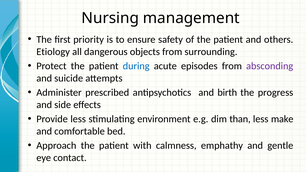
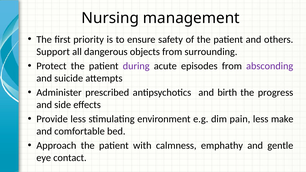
Etiology: Etiology -> Support (53, 52)
during colour: blue -> purple (136, 66)
than: than -> pain (240, 119)
